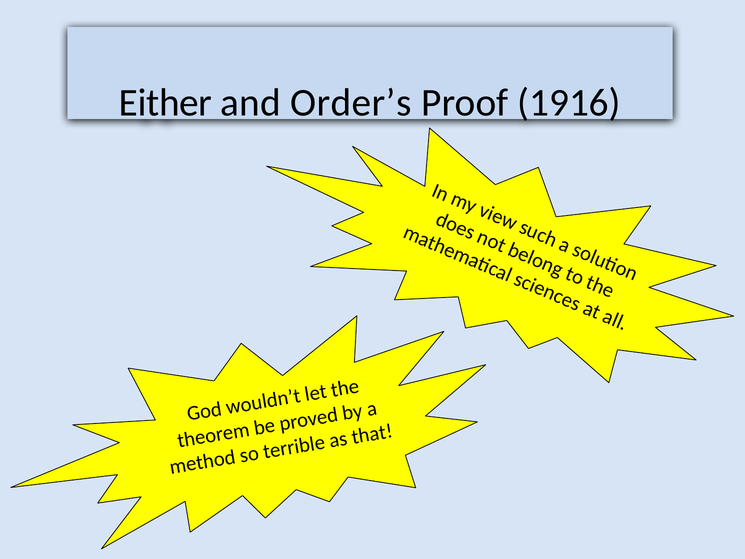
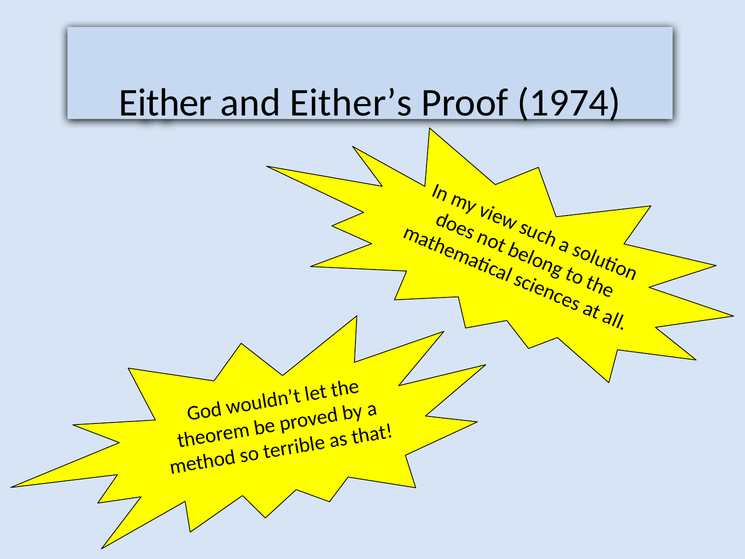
Order’s: Order’s -> Either’s (351, 103)
1916: 1916 -> 1974 (569, 103)
